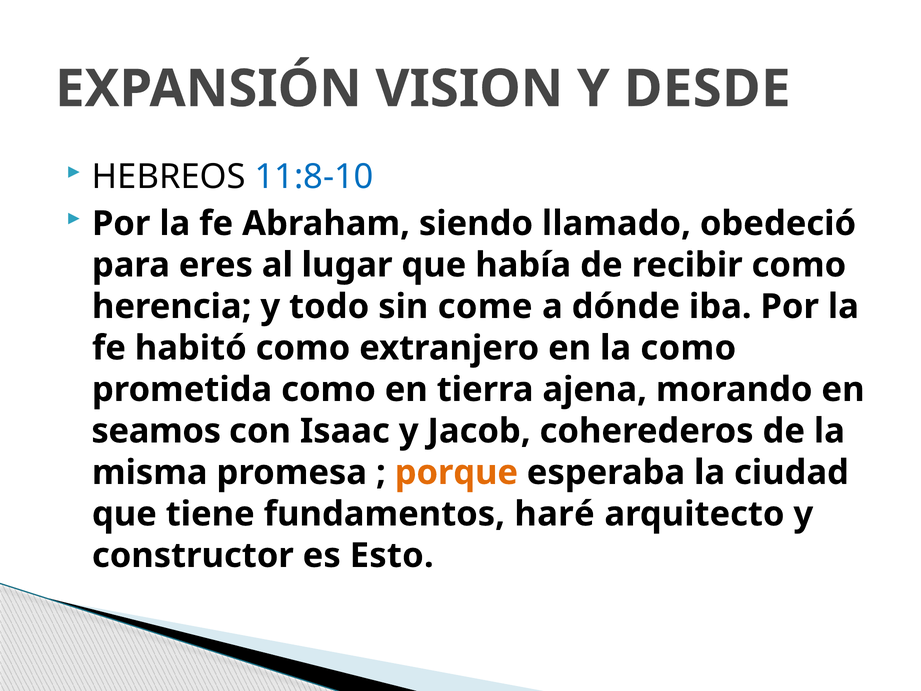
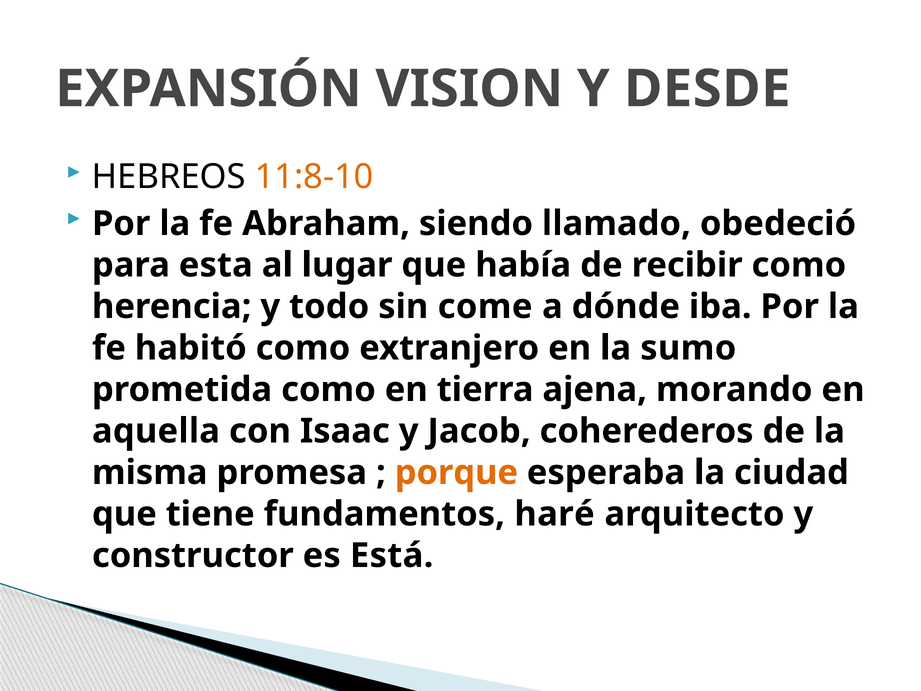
11:8-10 colour: blue -> orange (314, 177)
eres: eres -> esta (216, 265)
la como: como -> sumo (688, 348)
seamos: seamos -> aquella (156, 431)
Esto: Esto -> Está (392, 555)
